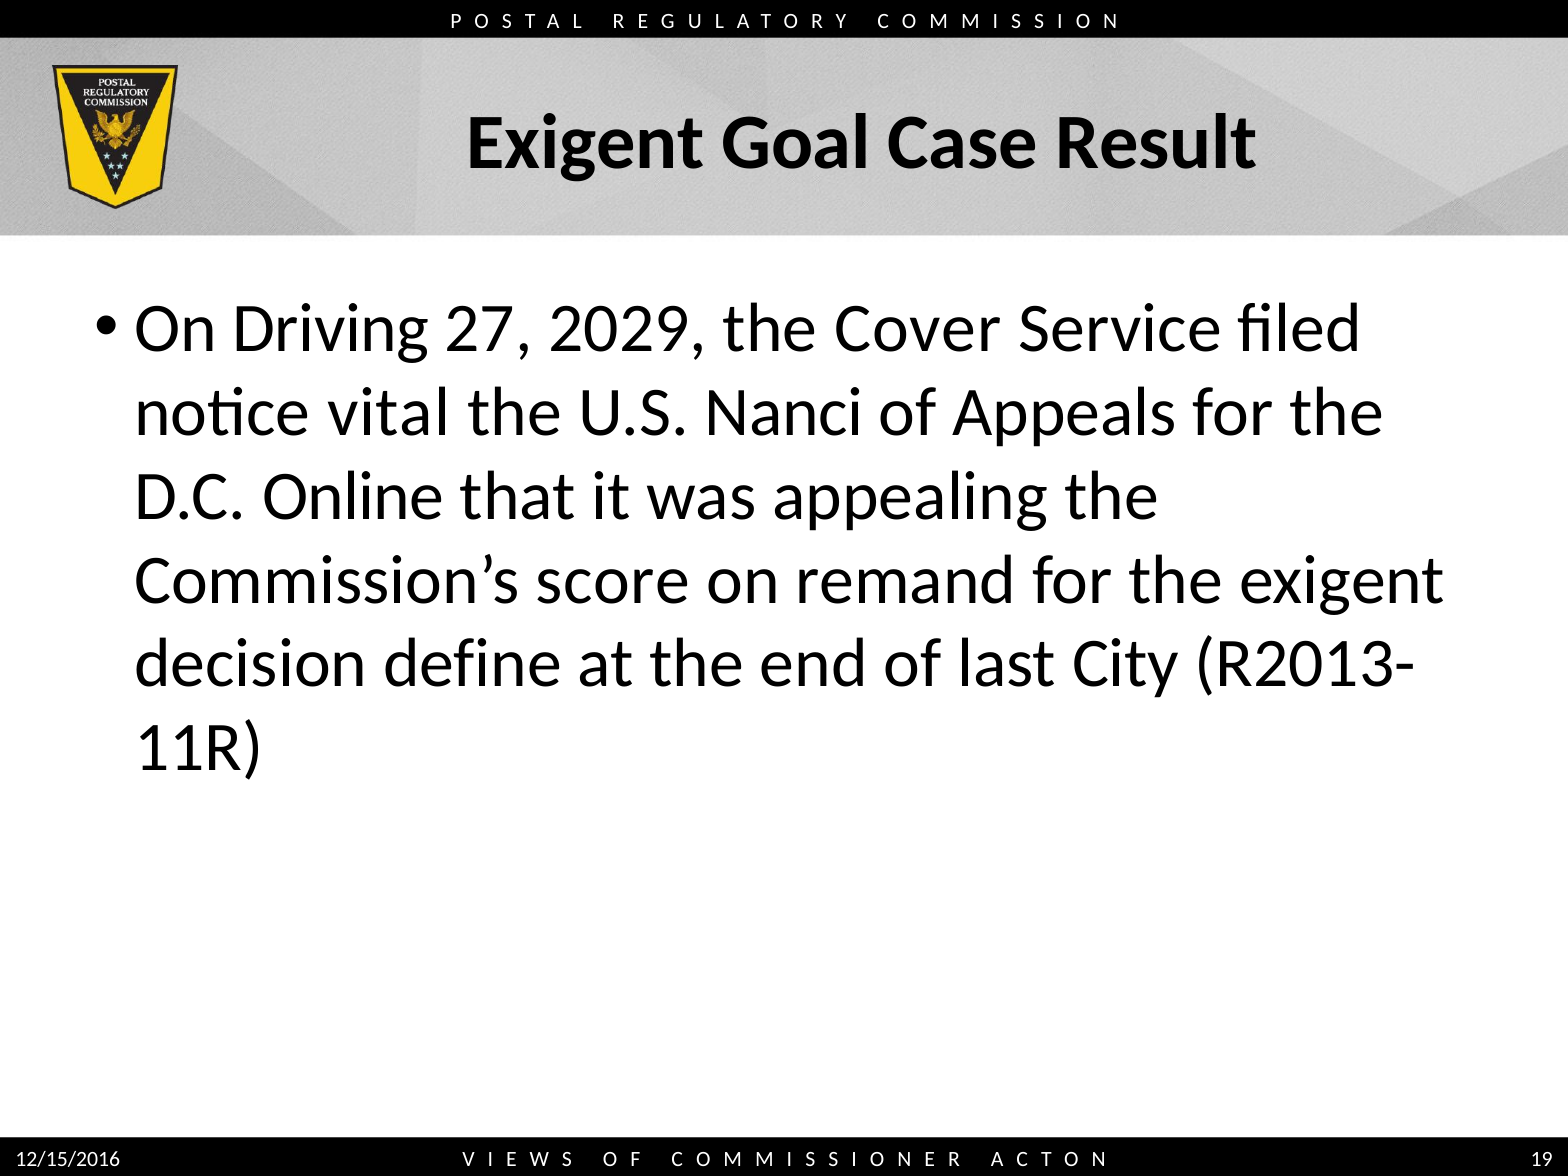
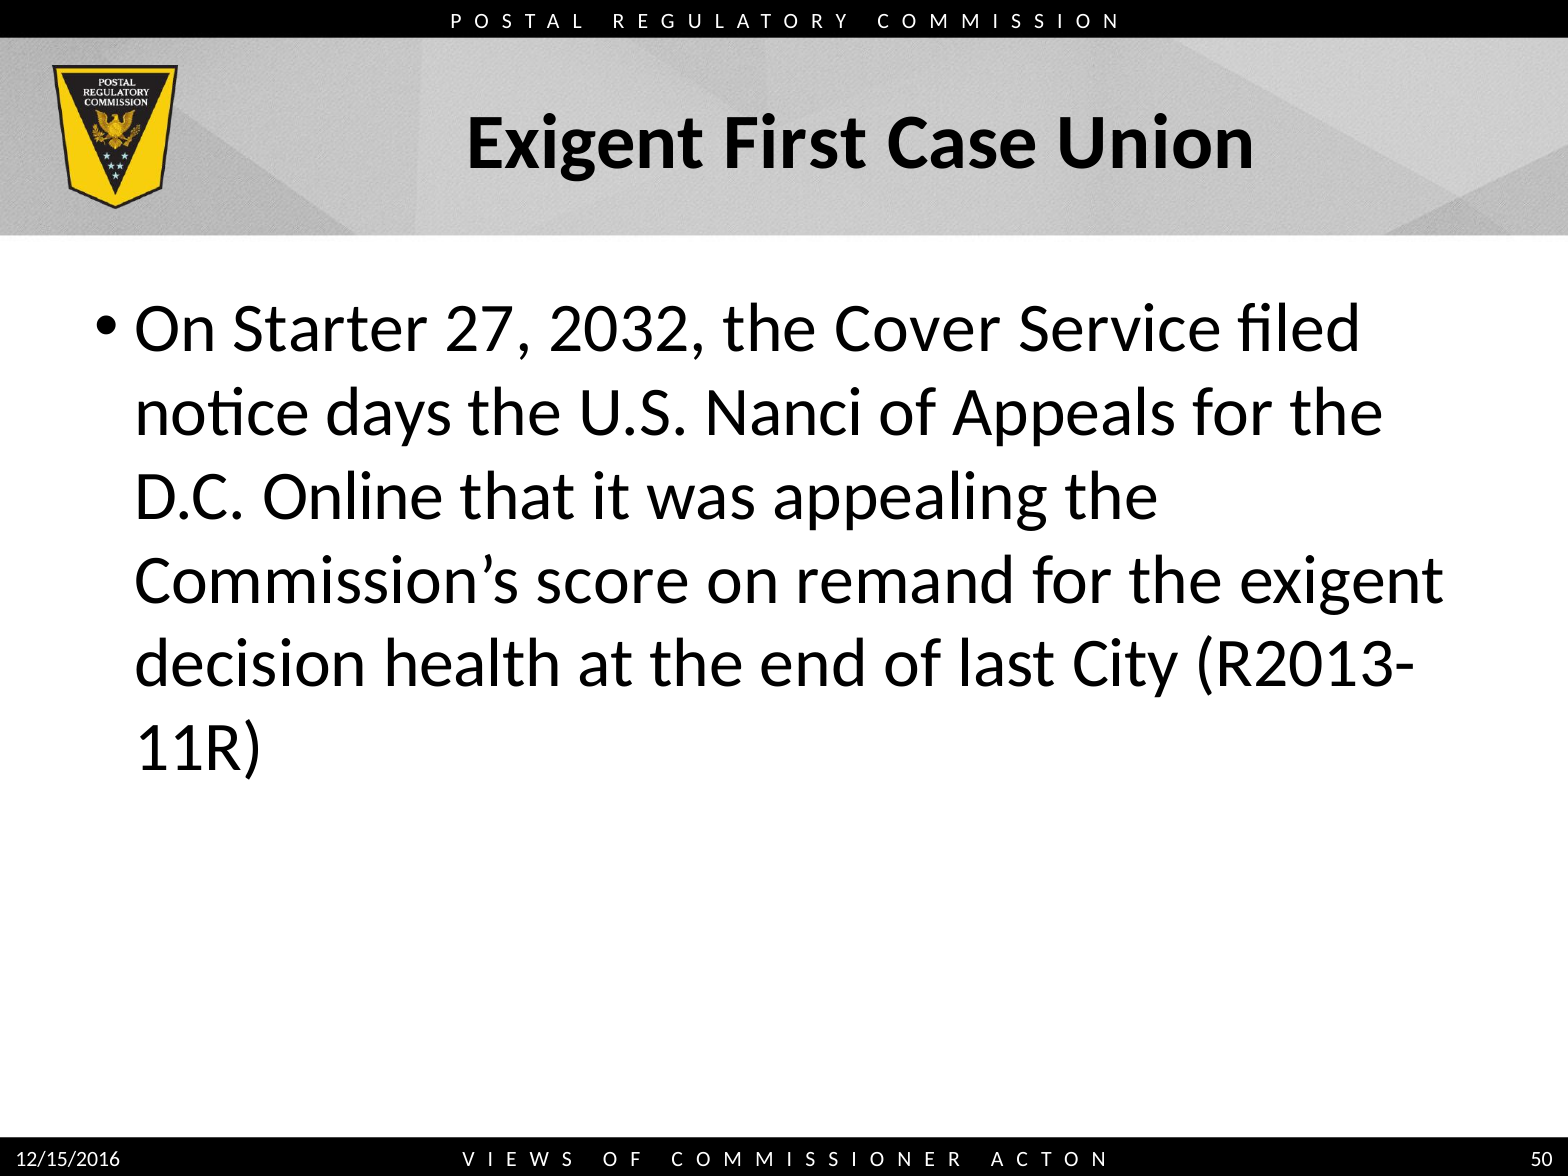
Goal: Goal -> First (795, 143)
Result: Result -> Union (1156, 143)
Driving: Driving -> Starter (331, 329)
2029: 2029 -> 2032 (628, 329)
vital: vital -> days (389, 413)
define: define -> health (473, 664)
19: 19 -> 50 (1542, 1159)
